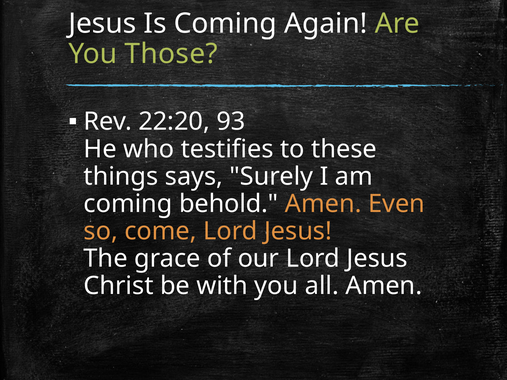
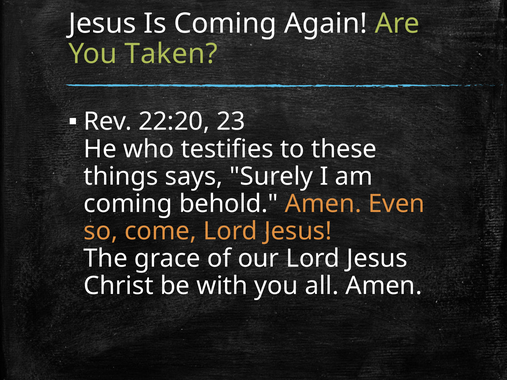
Those: Those -> Taken (171, 54)
93: 93 -> 23 (231, 122)
